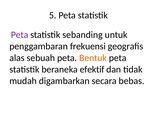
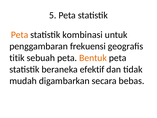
Peta colour: purple -> orange (20, 35)
sebanding: sebanding -> kombinasi (83, 35)
alas: alas -> titik (17, 58)
